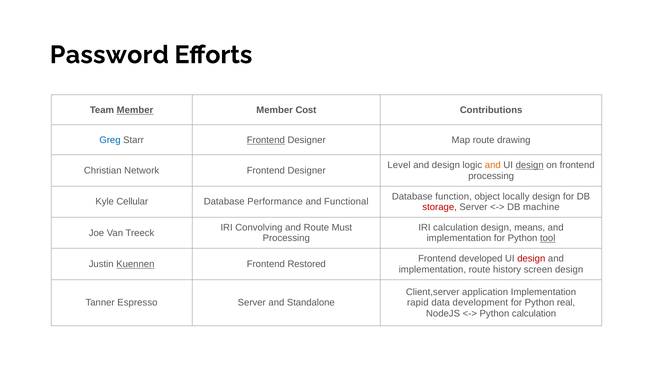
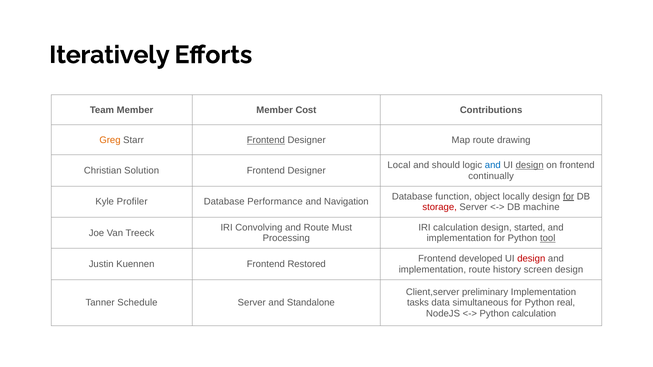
Password: Password -> Iteratively (110, 55)
Member underline: present -> none (135, 110)
Greg colour: blue -> orange (110, 140)
Level: Level -> Local (399, 165)
and design: design -> should (446, 165)
and colour: orange -> blue (493, 165)
Network: Network -> Solution (142, 171)
processing: processing -> continually (491, 176)
for underline: none -> present (569, 197)
Cellular: Cellular -> Profiler (132, 202)
Functional: Functional -> Navigation (346, 202)
means: means -> started (530, 228)
Kuennen underline: present -> none (135, 264)
application: application -> preliminary (485, 292)
Espresso: Espresso -> Schedule (137, 303)
rapid: rapid -> tasks (418, 303)
development: development -> simultaneous (480, 303)
